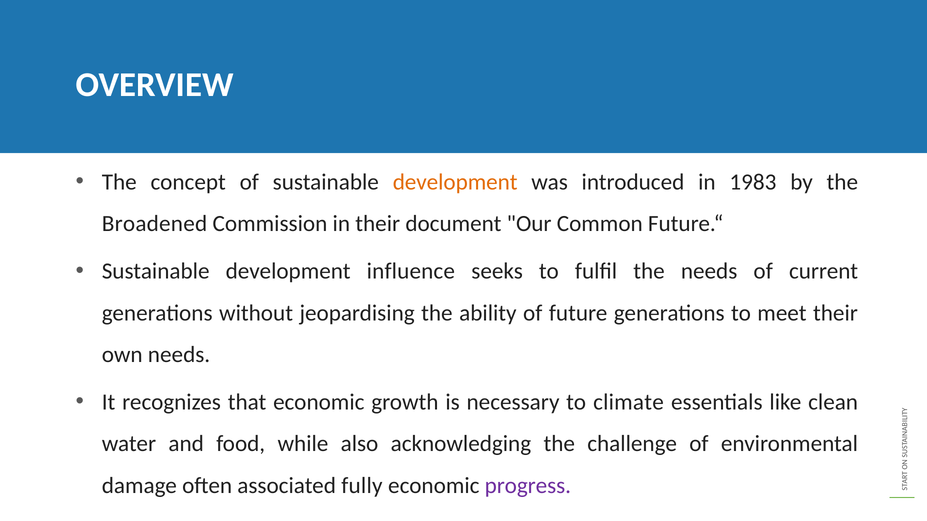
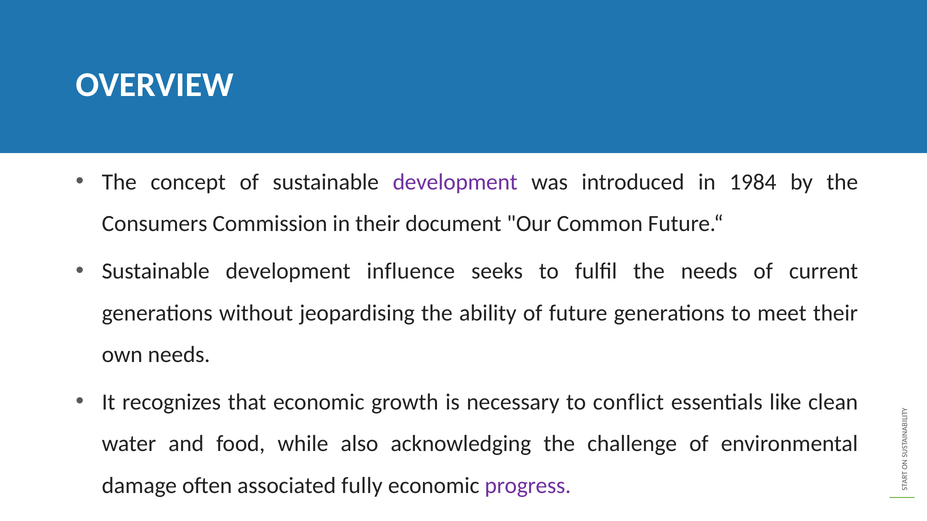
development colour: orange -> purple (455, 182)
1983: 1983 -> 1984 (753, 182)
Broadened: Broadened -> Consumers (155, 224)
climate: climate -> conflict (628, 402)
